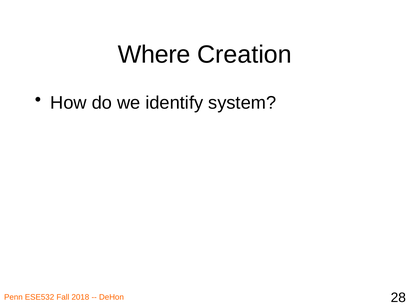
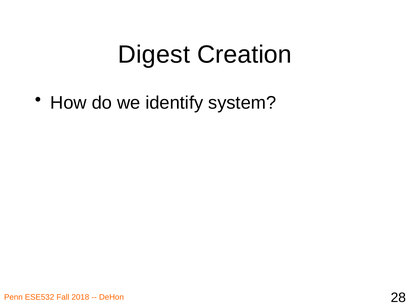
Where: Where -> Digest (154, 55)
